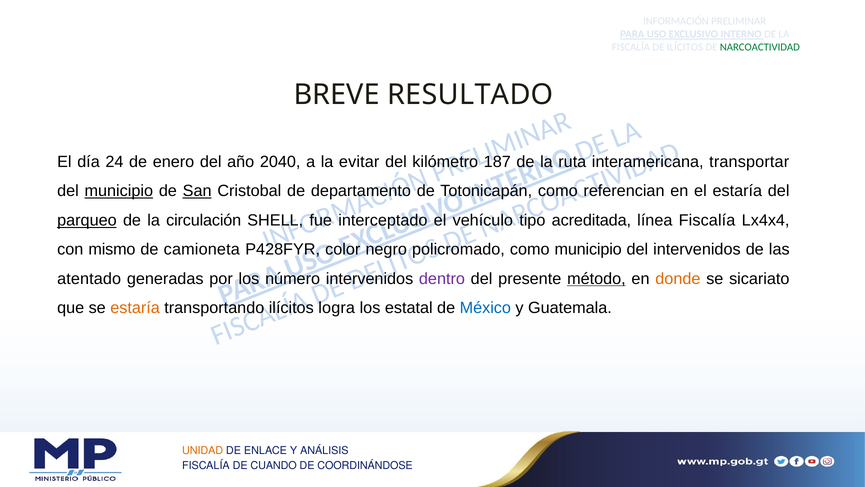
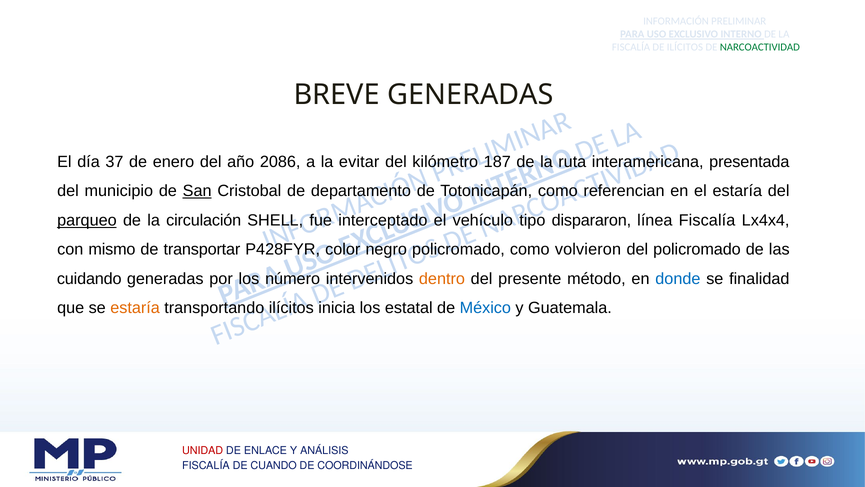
BREVE RESULTADO: RESULTADO -> GENERADAS (470, 95)
24: 24 -> 37 (114, 162)
2040: 2040 -> 2086 (280, 162)
transportar: transportar -> presentada (749, 162)
municipio underline: present -> none (119, 191)
acreditada: acreditada -> dispararon (591, 220)
camioneta: camioneta -> transportar (202, 249)
como municipio: municipio -> volvieron (588, 249)
del intervenidos: intervenidos -> policromado (697, 249)
atentado: atentado -> cuidando (89, 279)
dentro colour: purple -> orange (442, 279)
método underline: present -> none (596, 279)
donde colour: orange -> blue (678, 279)
sicariato: sicariato -> finalidad (759, 279)
logra: logra -> inicia (337, 308)
UNIDAD colour: orange -> red (203, 450)
